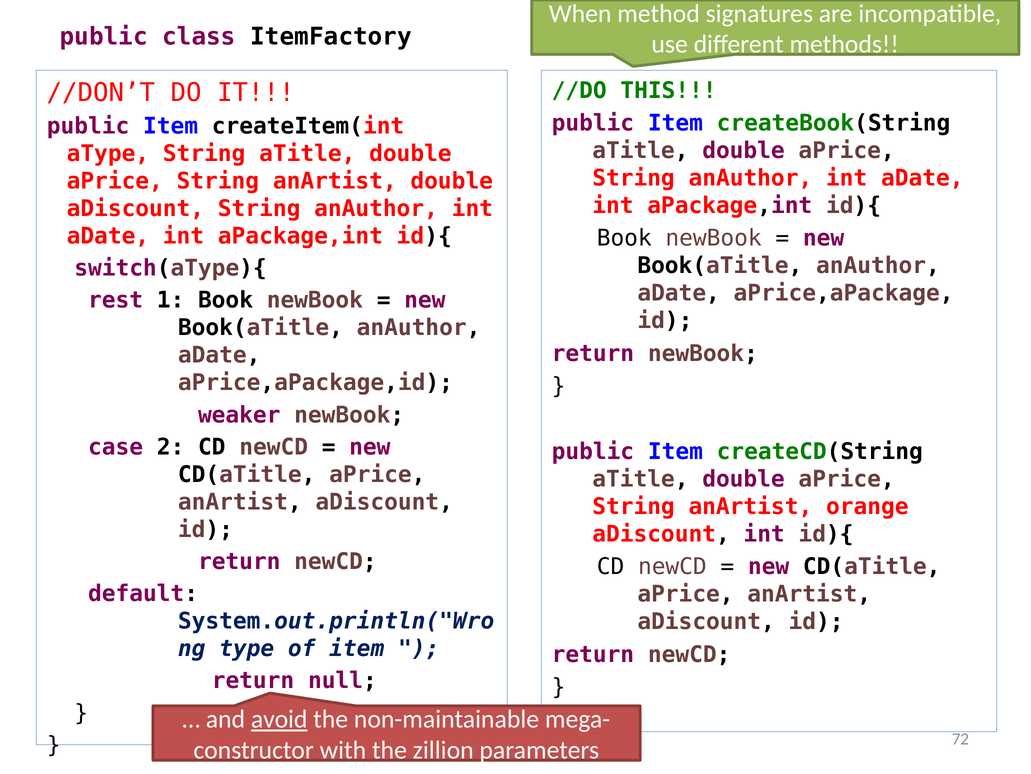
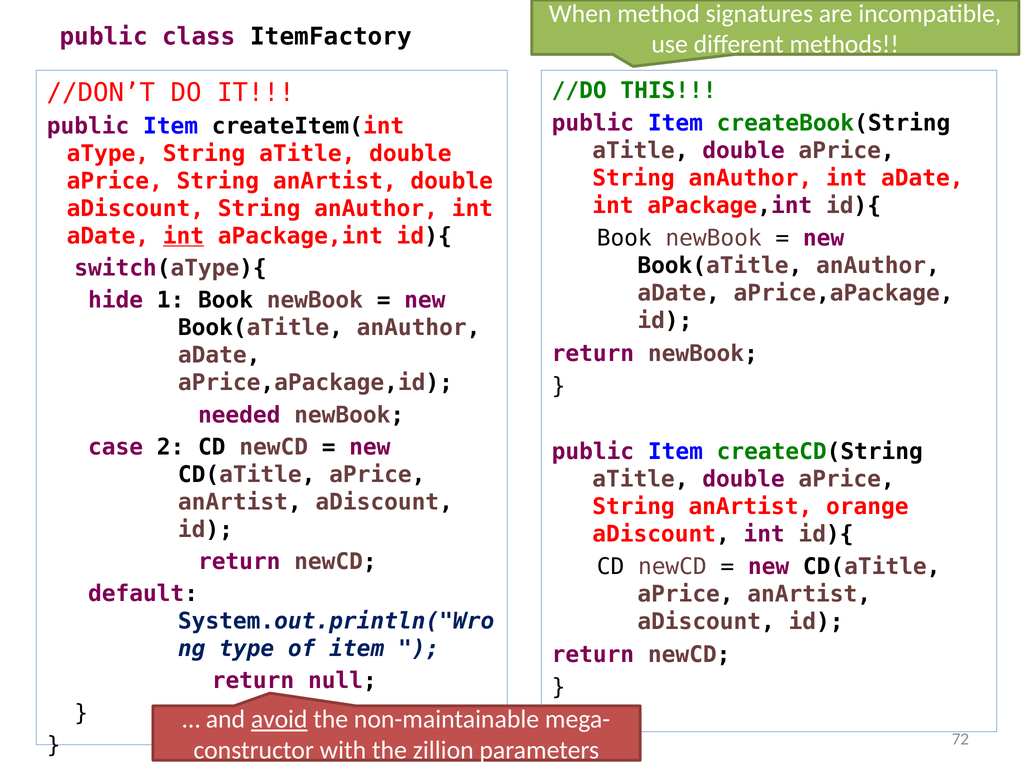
int underline: none -> present (184, 236)
rest: rest -> hide (116, 300)
weaker: weaker -> needed (239, 415)
